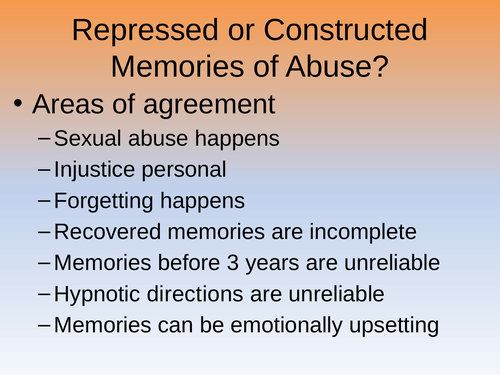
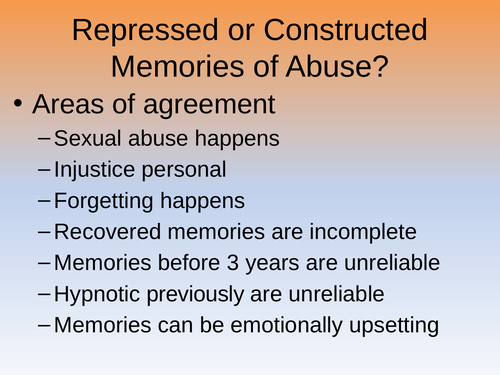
directions: directions -> previously (195, 294)
